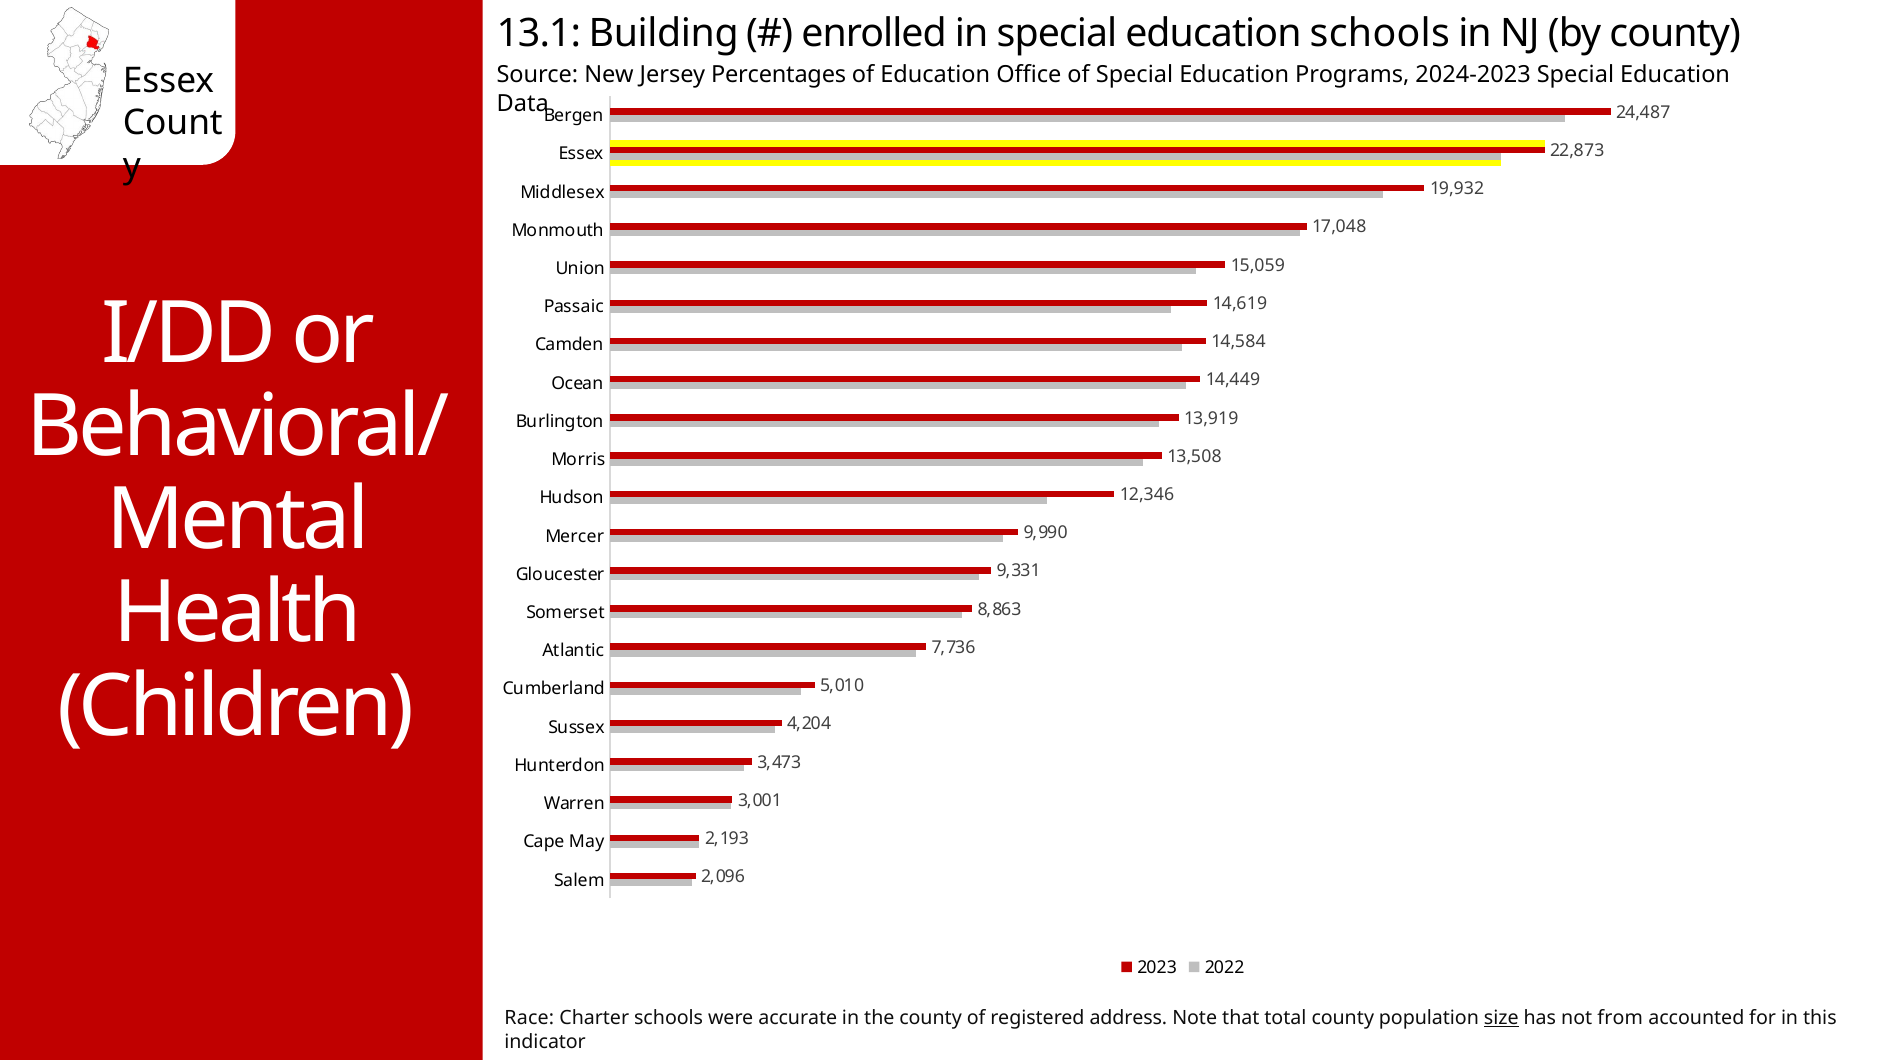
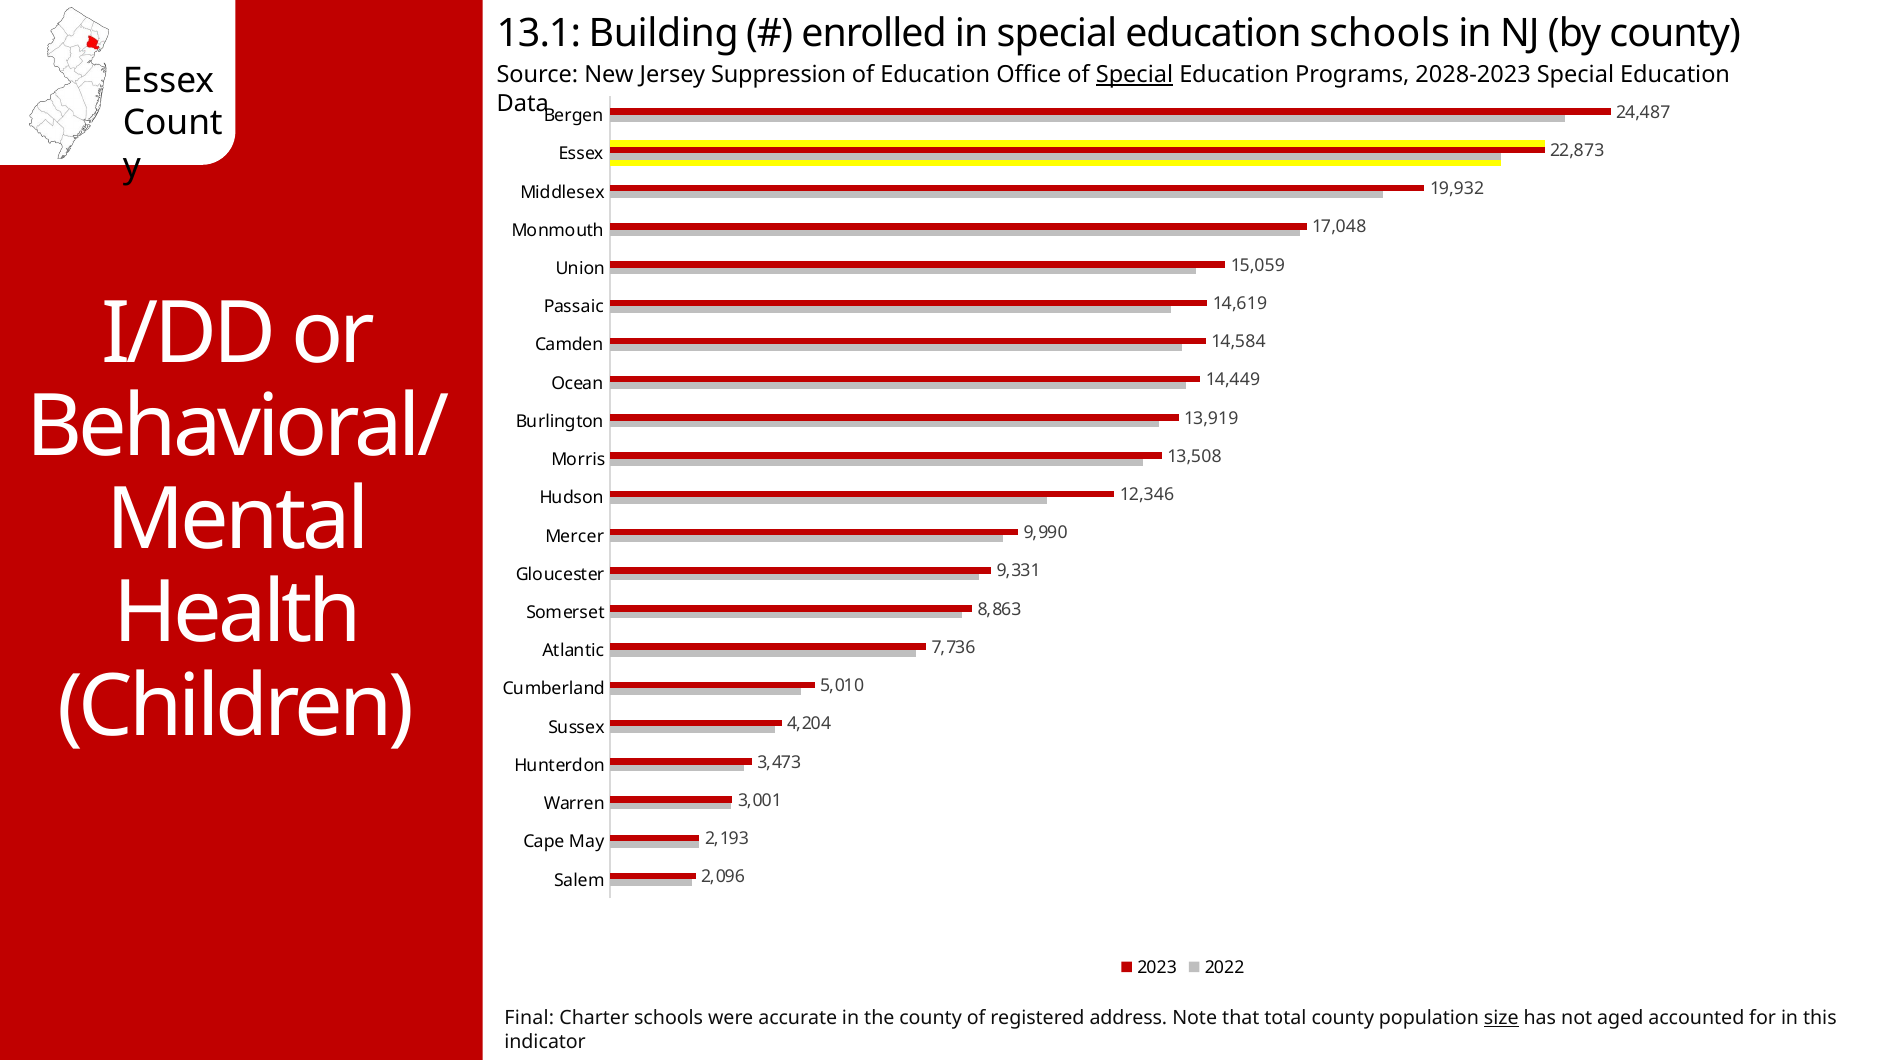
Percentages: Percentages -> Suppression (779, 75)
Special underline: none -> present (1134, 75)
2024-2023: 2024-2023 -> 2028-2023 (1473, 75)
Race: Race -> Final (529, 1018)
from: from -> aged (1620, 1018)
